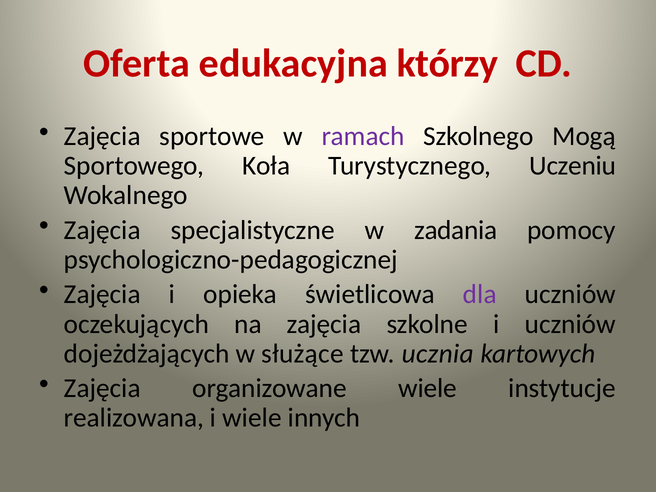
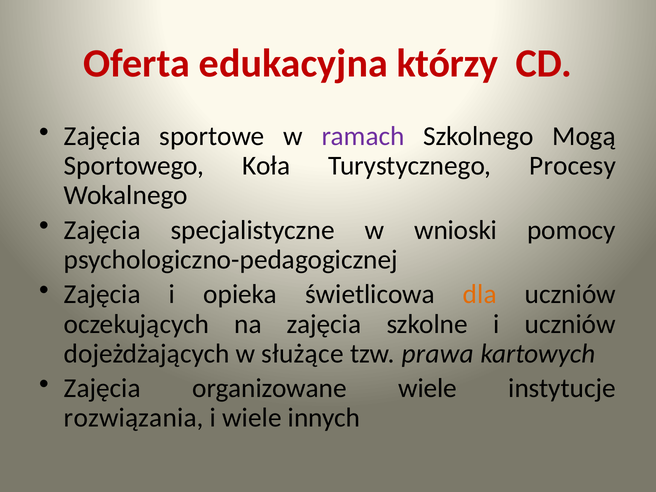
Uczeniu: Uczeniu -> Procesy (573, 166)
zadania: zadania -> wnioski (456, 230)
dla colour: purple -> orange (480, 294)
ucznia: ucznia -> prawa (438, 354)
realizowana: realizowana -> rozwiązania (134, 418)
